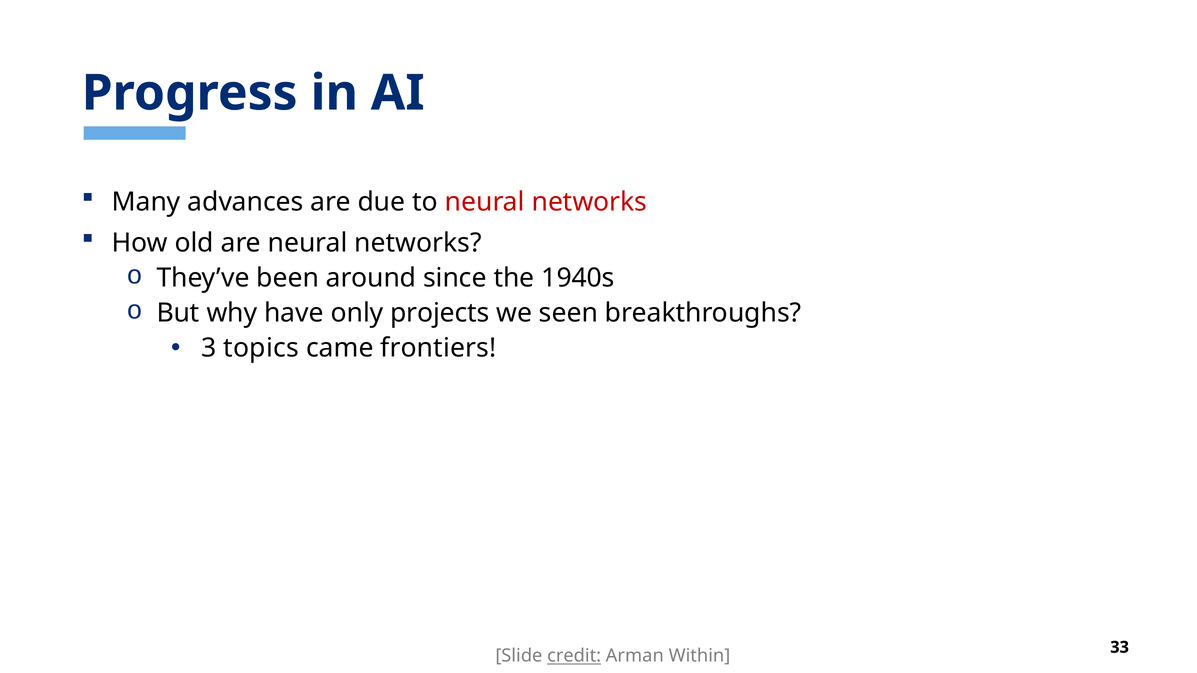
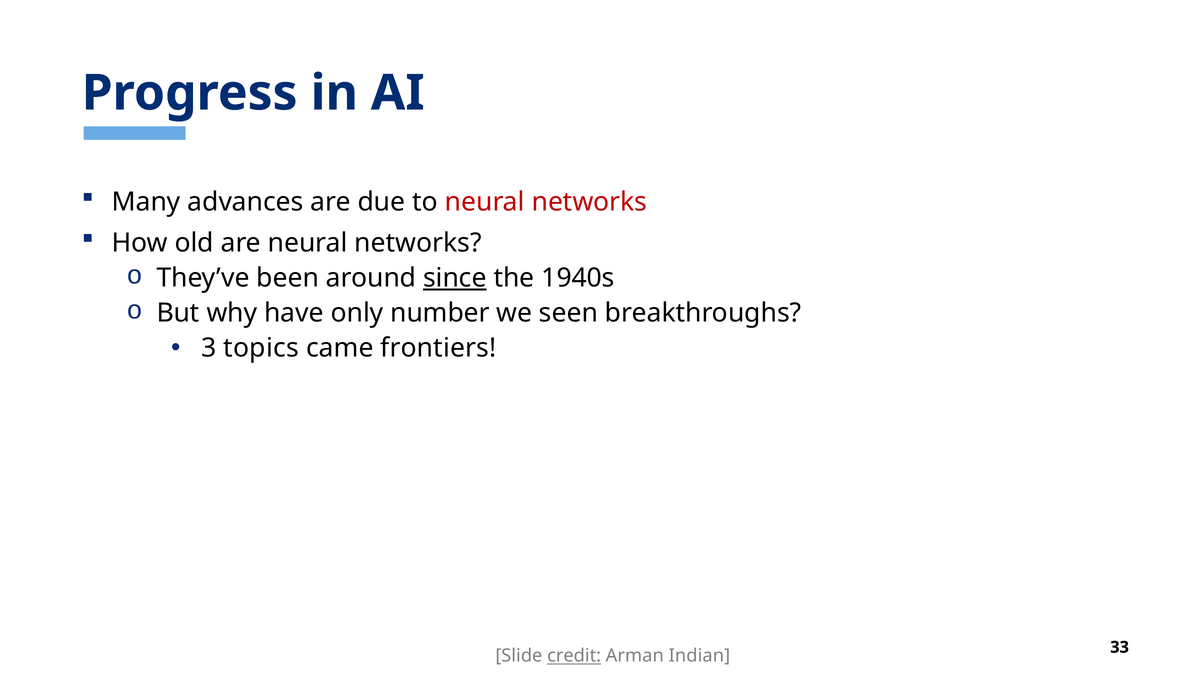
since underline: none -> present (455, 278)
projects: projects -> number (440, 313)
Within: Within -> Indian (699, 656)
